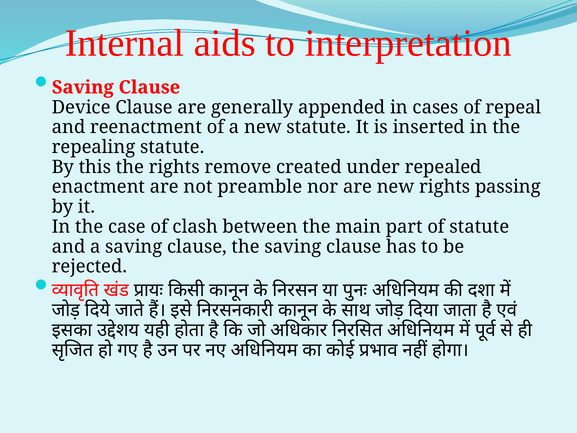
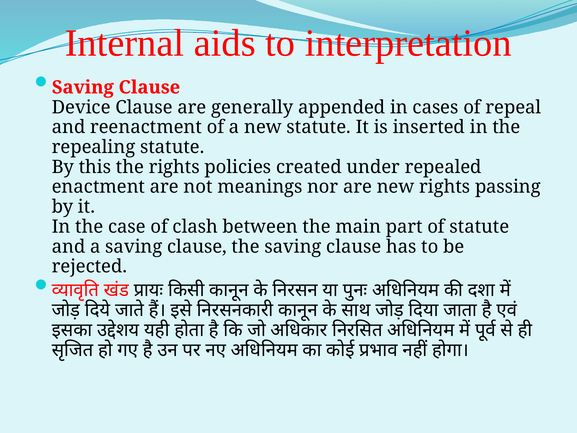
remove: remove -> policies (238, 167)
preamble: preamble -> meanings (260, 187)
